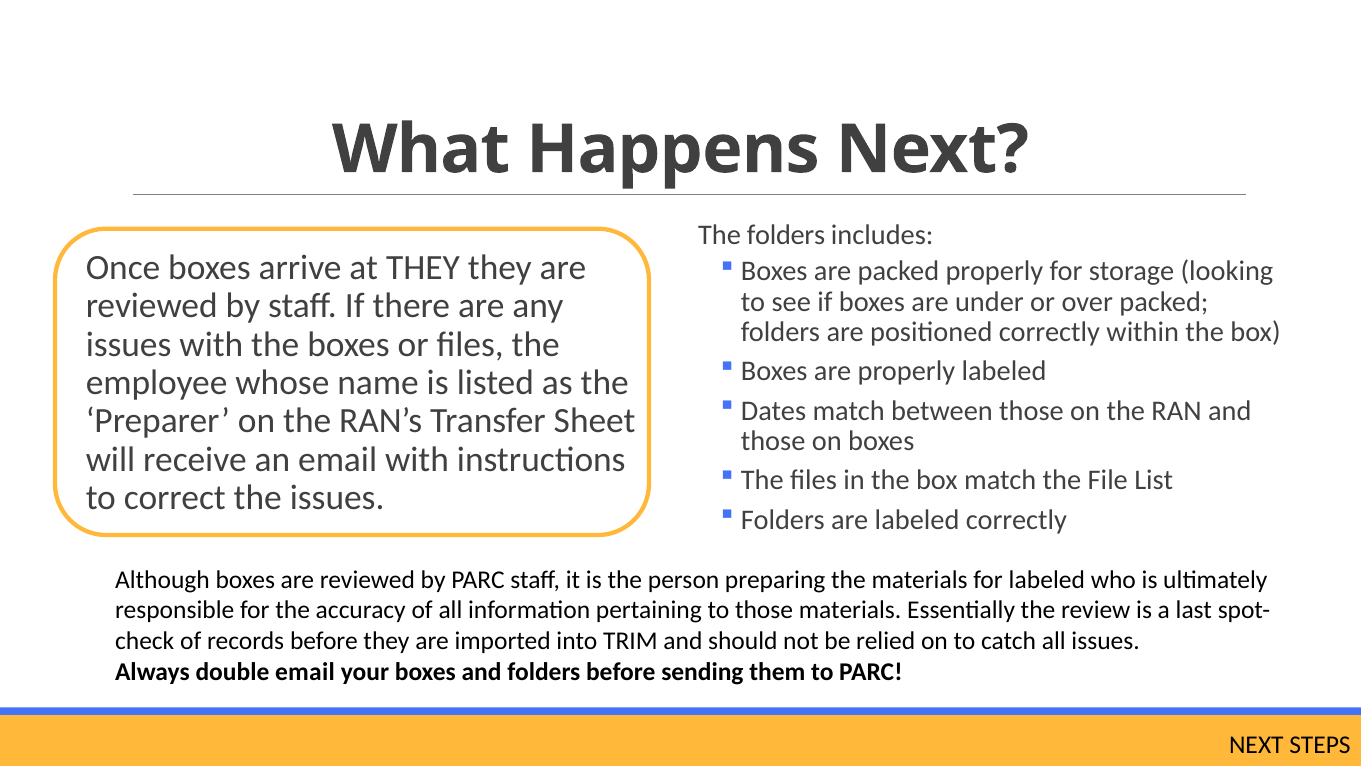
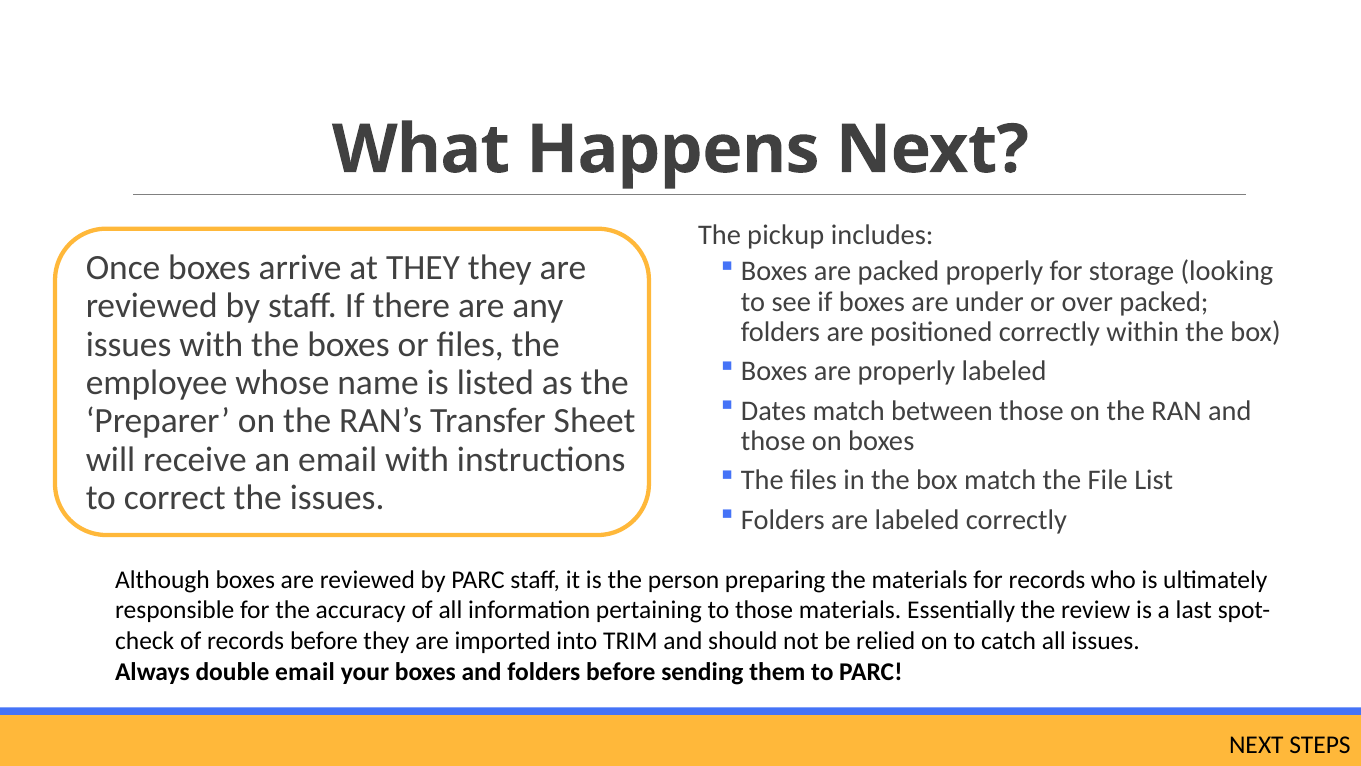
The folders: folders -> pickup (786, 235)
for labeled: labeled -> records (1047, 580)
